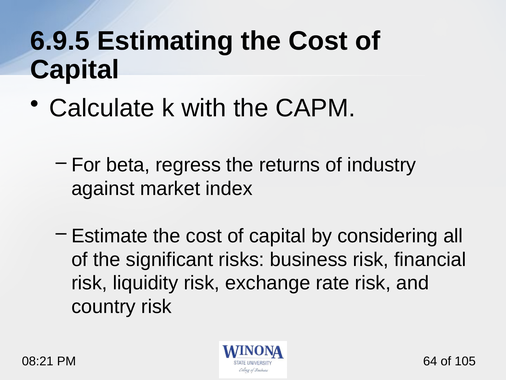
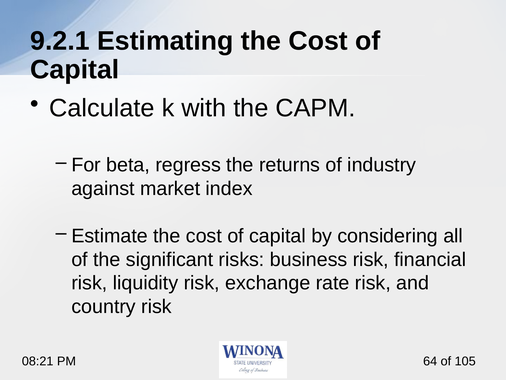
6.9.5: 6.9.5 -> 9.2.1 (60, 41)
